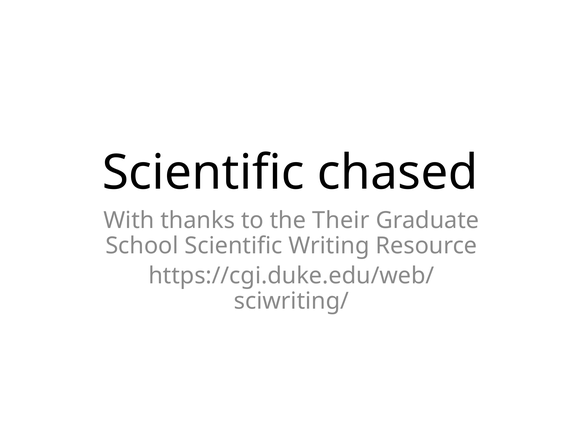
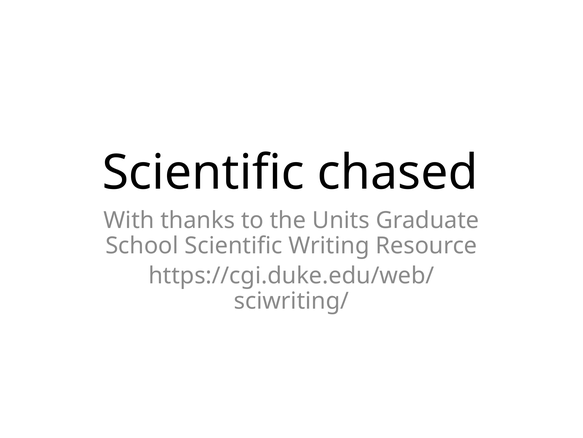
Their: Their -> Units (341, 220)
